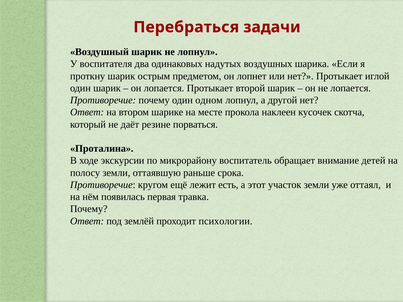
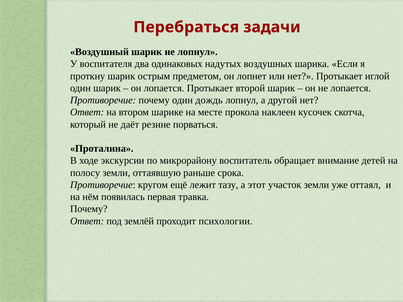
одном: одном -> дождь (209, 100)
есть: есть -> тазу (228, 185)
